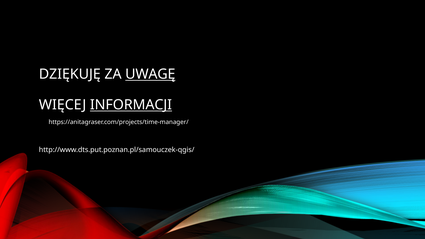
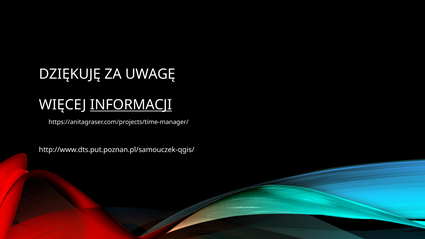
UWAGĘ underline: present -> none (150, 74)
